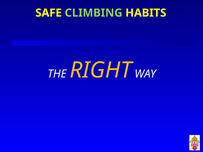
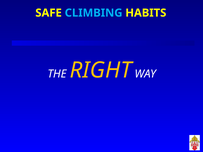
CLIMBING colour: light green -> light blue (94, 13)
